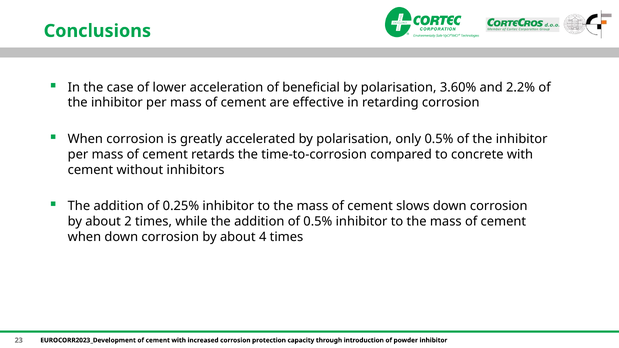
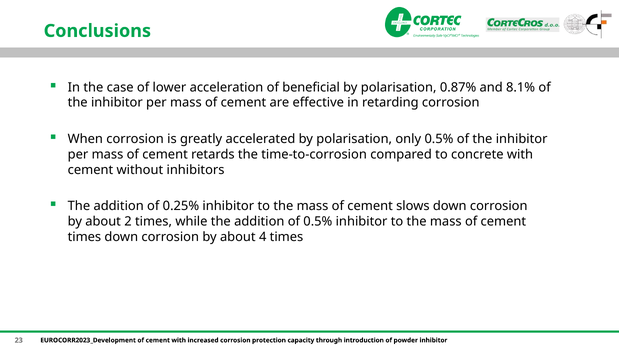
3.60%: 3.60% -> 0.87% (458, 87)
2.2%: 2.2% -> 8.1% (521, 87)
when: when -> times (84, 237)
